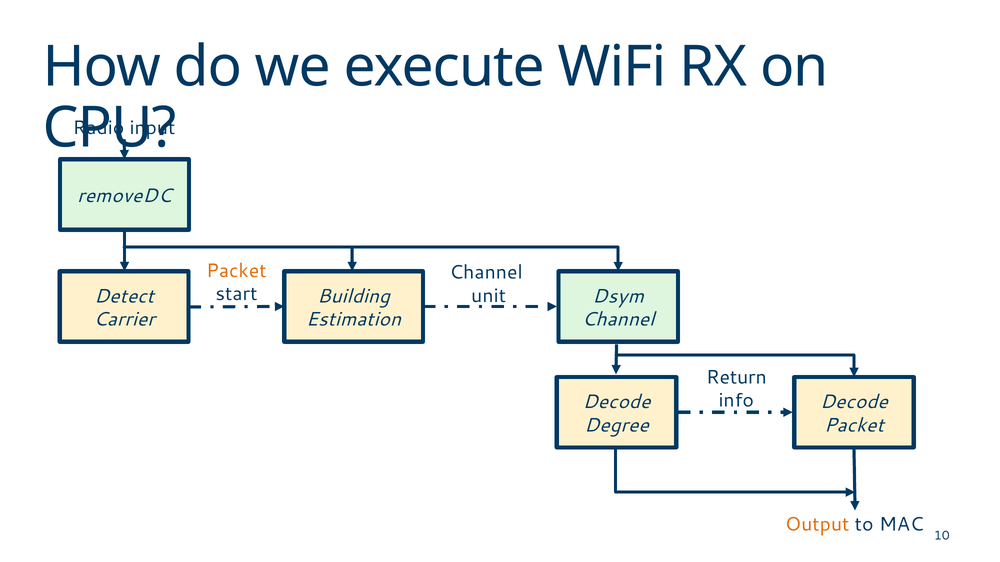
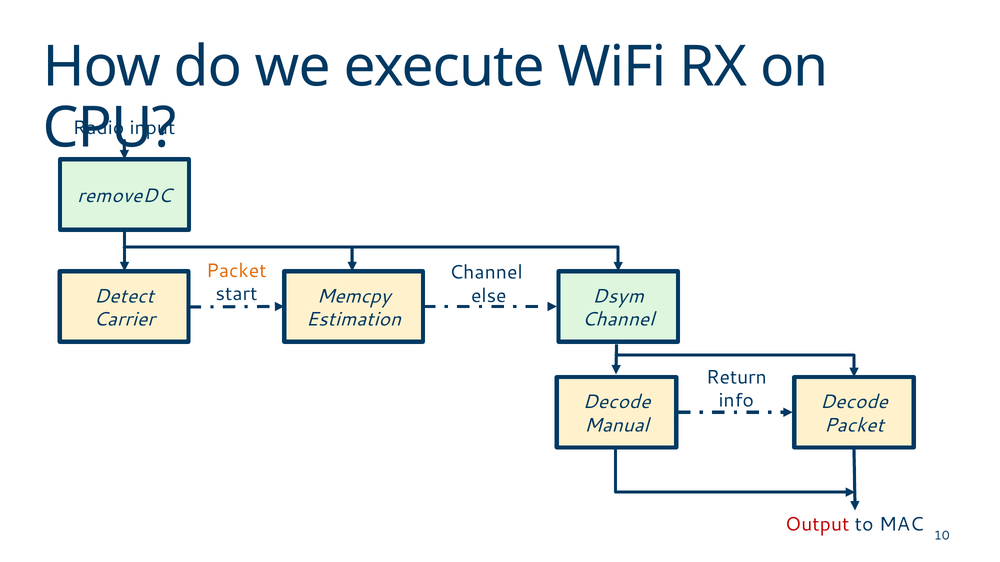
unit: unit -> else (489, 296)
Building: Building -> Memcpy (354, 296)
Degree: Degree -> Manual (617, 426)
Output colour: orange -> red (817, 525)
